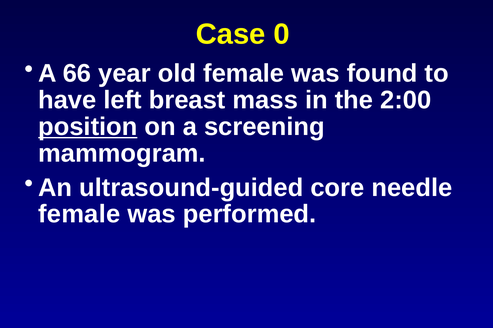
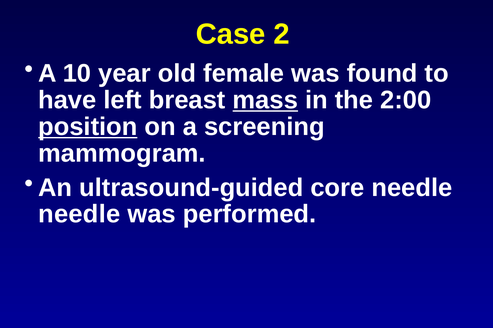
0: 0 -> 2 (282, 34)
66: 66 -> 10 (77, 74)
mass underline: none -> present (265, 100)
female: female -> needle (79, 215)
